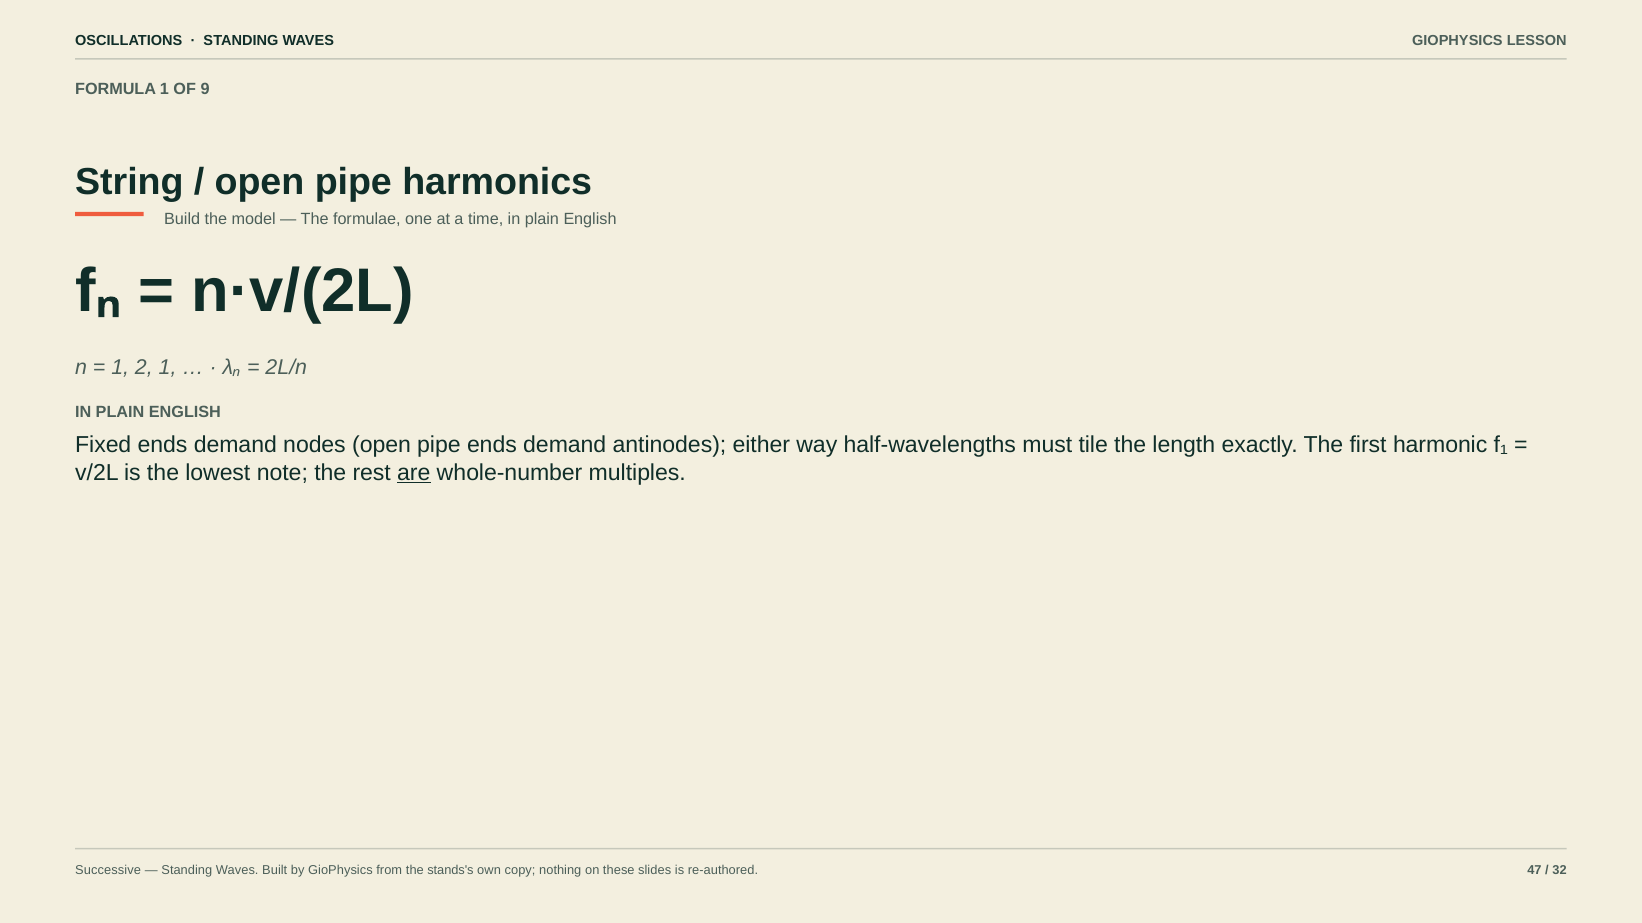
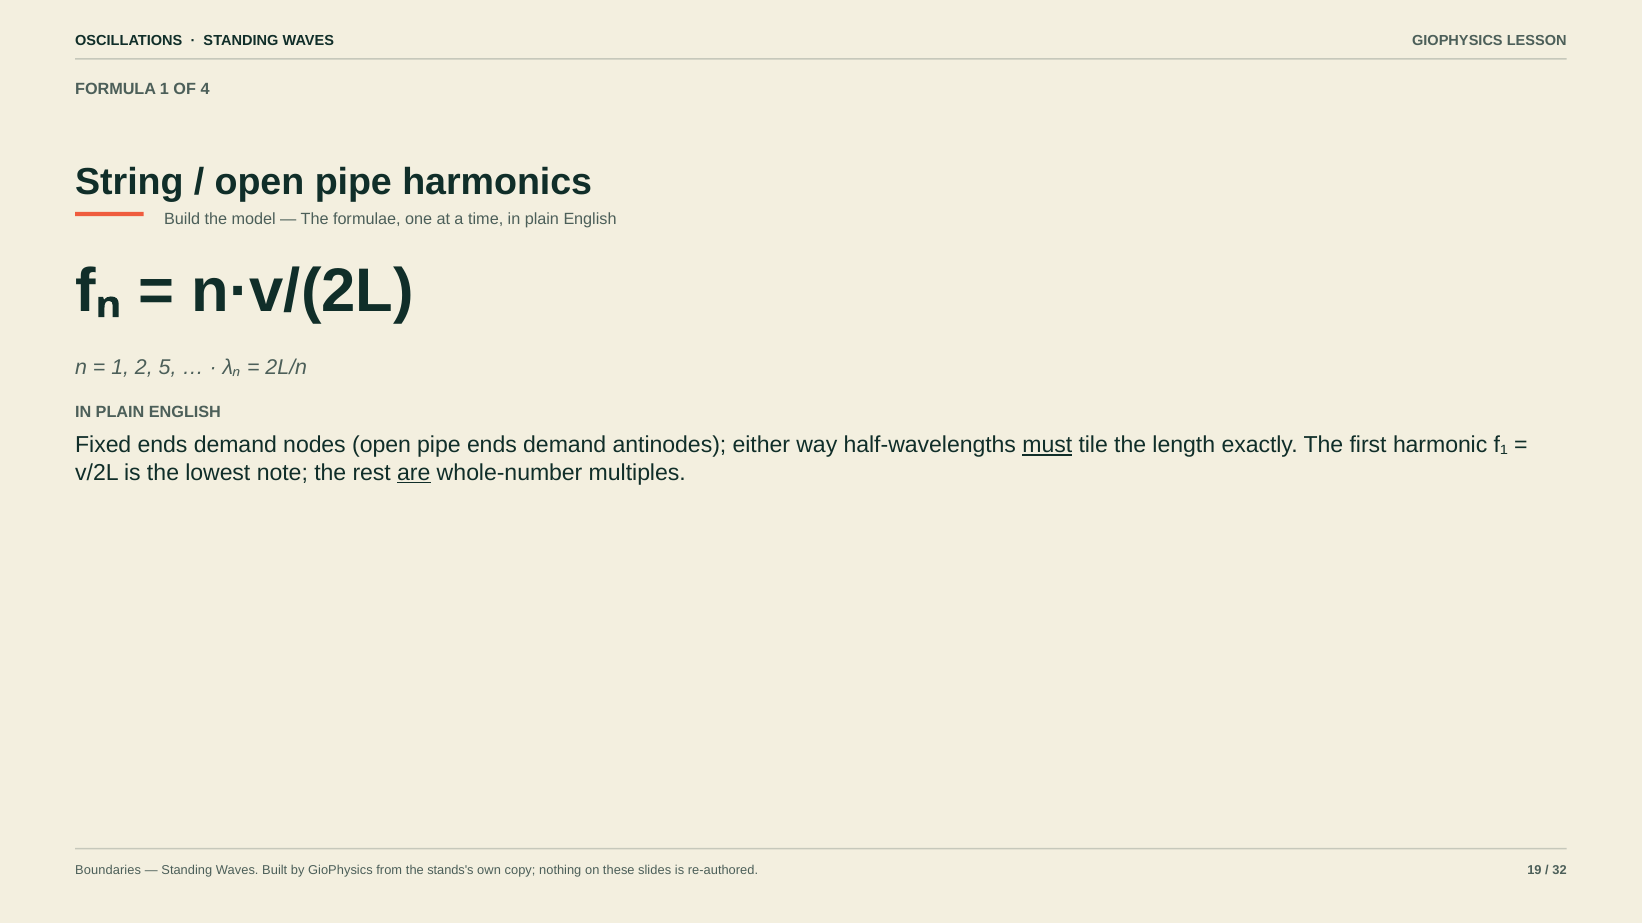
9: 9 -> 4 (205, 90)
2 1: 1 -> 5 (168, 368)
must underline: none -> present (1047, 445)
Successive: Successive -> Boundaries (108, 871)
47: 47 -> 19 (1534, 871)
